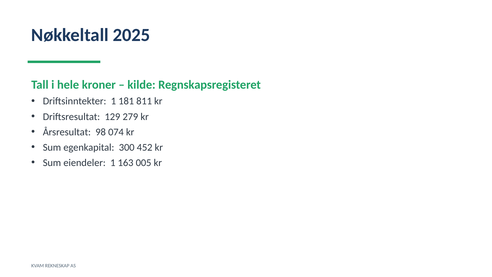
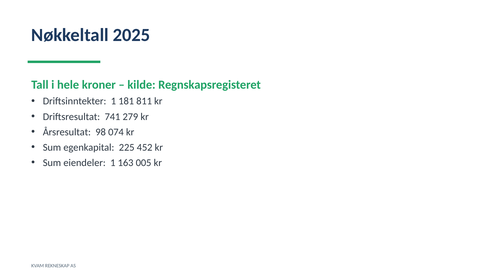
129: 129 -> 741 (112, 117)
300: 300 -> 225 (127, 147)
